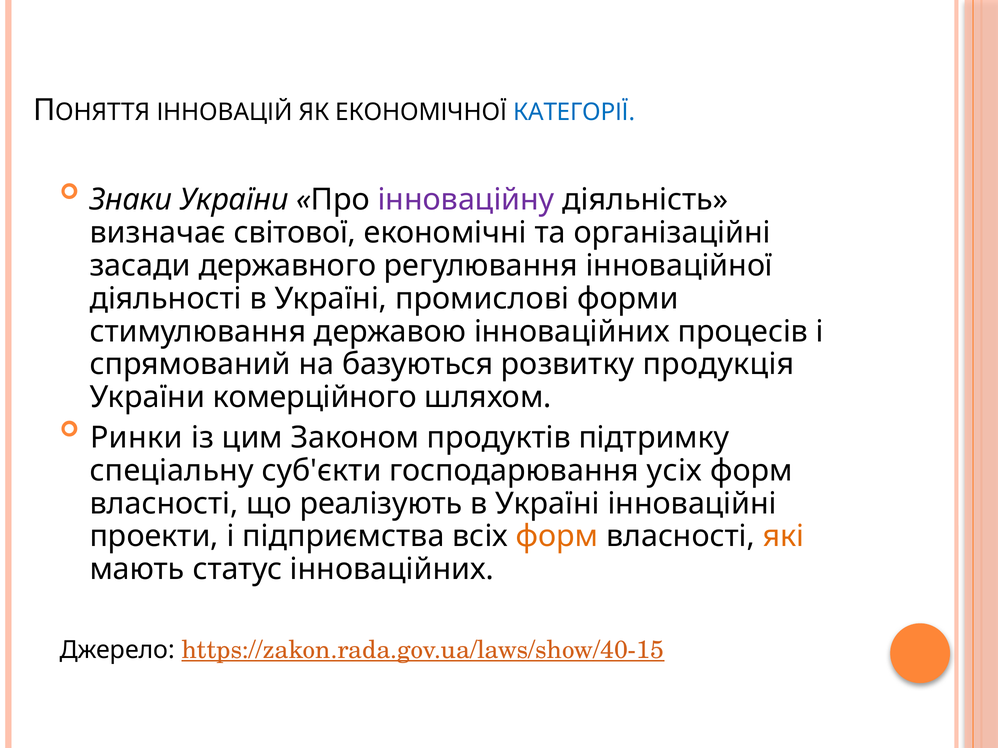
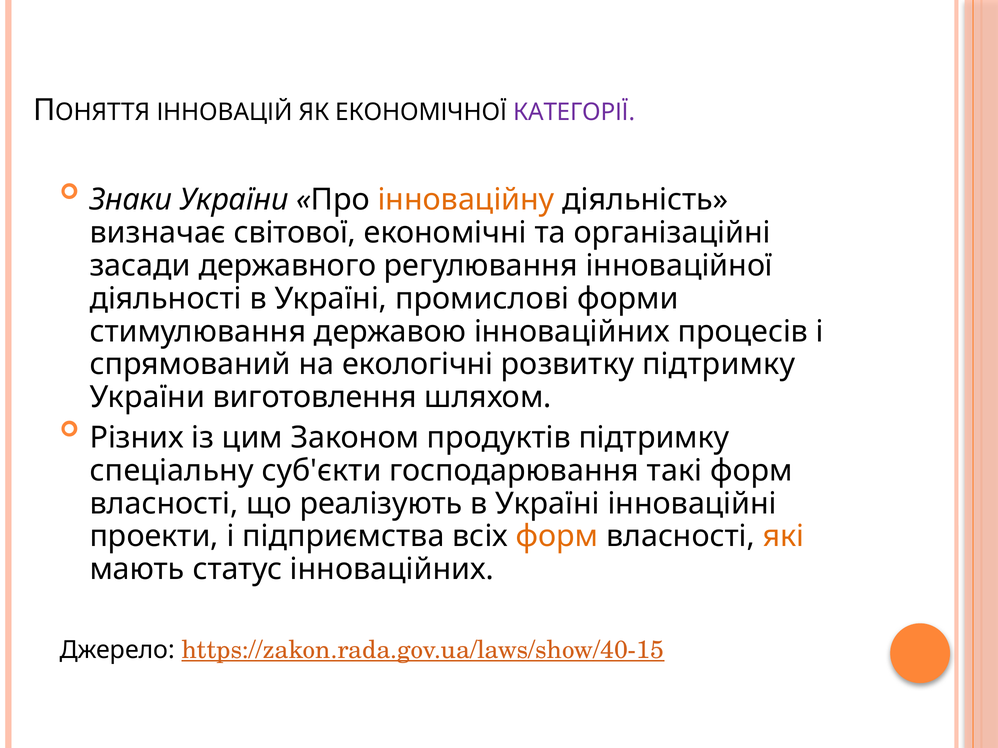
КАТЕГОРІЇ colour: blue -> purple (574, 112)
інноваційну colour: purple -> orange (466, 200)
базуються: базуються -> екологічні (418, 365)
розвитку продукція: продукція -> підтримку (719, 365)
комерційного: комерційного -> виготовлення (315, 398)
Ринки: Ринки -> Різних (137, 438)
усіх: усіх -> такі (675, 471)
